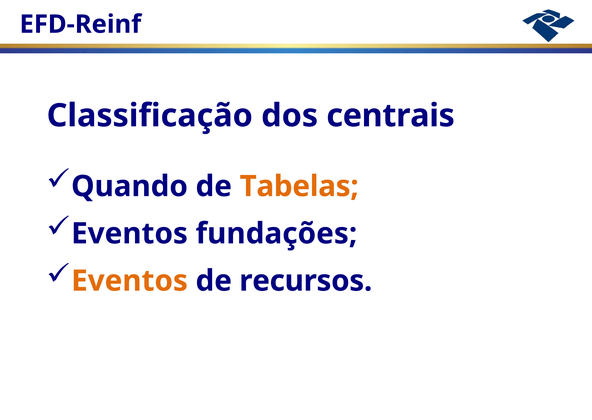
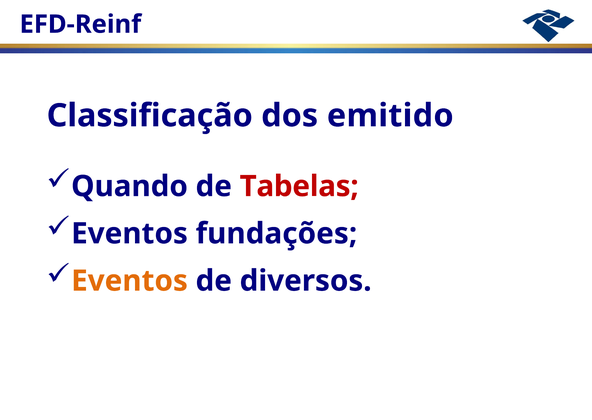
centrais: centrais -> emitido (390, 116)
Tabelas colour: orange -> red (299, 186)
recursos: recursos -> diversos (306, 281)
